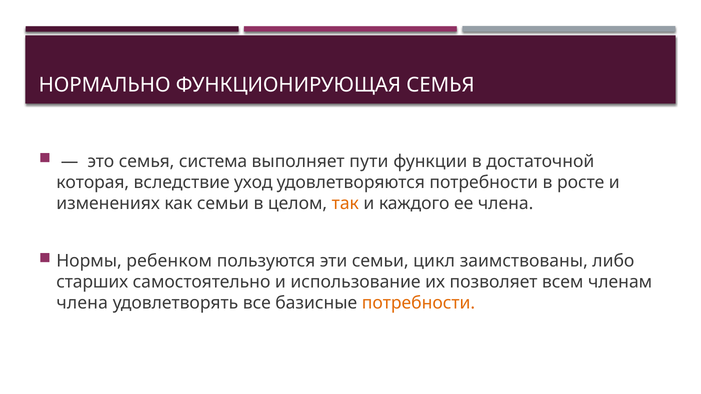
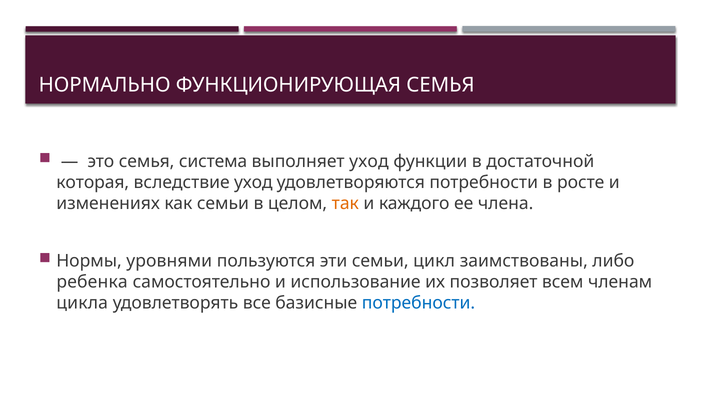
выполняет пути: пути -> уход (369, 161)
ребенком: ребенком -> уровнями (169, 261)
старших: старших -> ребенка (92, 282)
члена: члена -> цикла (82, 303)
потребности colour: orange -> blue (418, 303)
